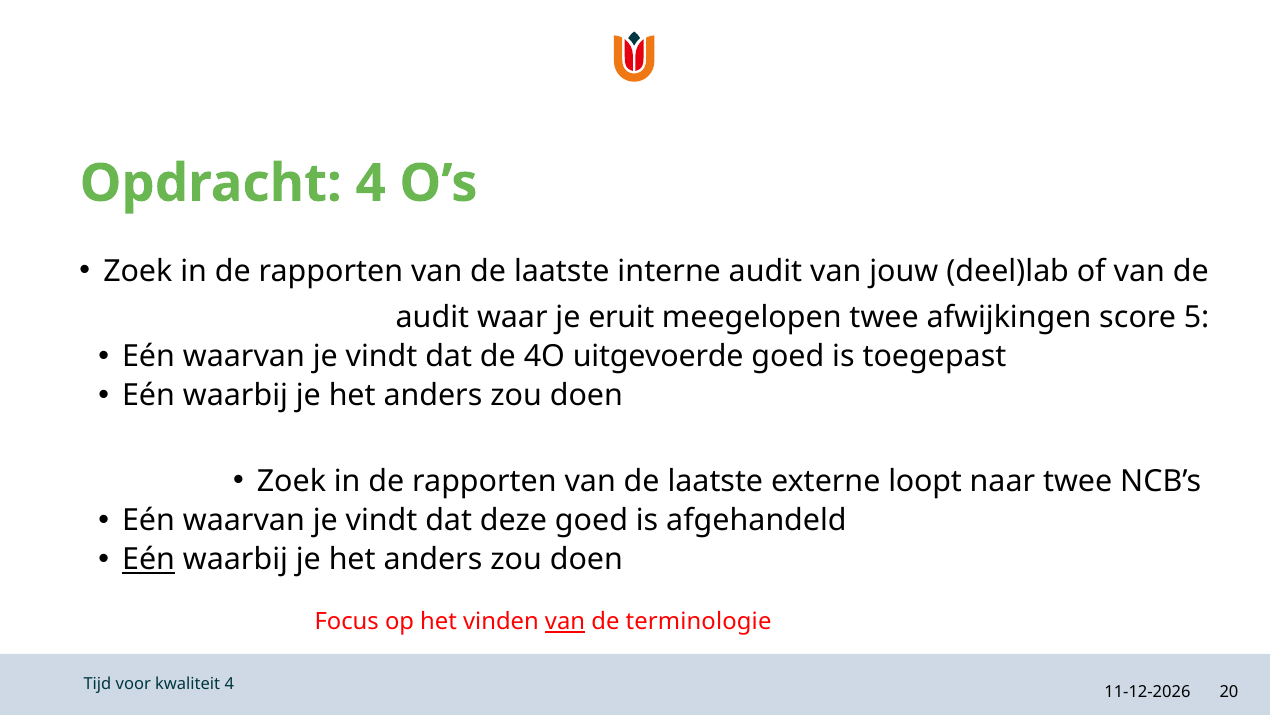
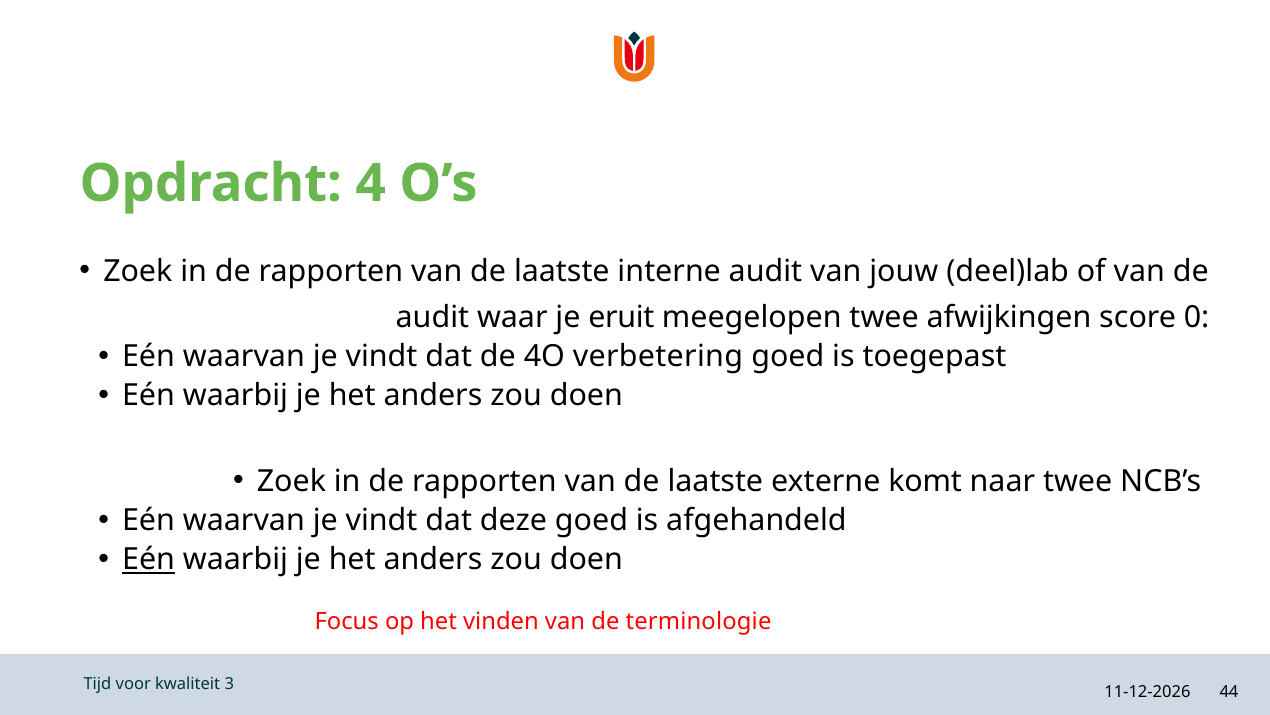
5: 5 -> 0 (1197, 317)
uitgevoerde: uitgevoerde -> verbetering (658, 356)
loopt: loopt -> komt (925, 481)
van underline: present -> none (565, 621)
kwaliteit 4: 4 -> 3 (229, 684)
20: 20 -> 44 (1229, 692)
